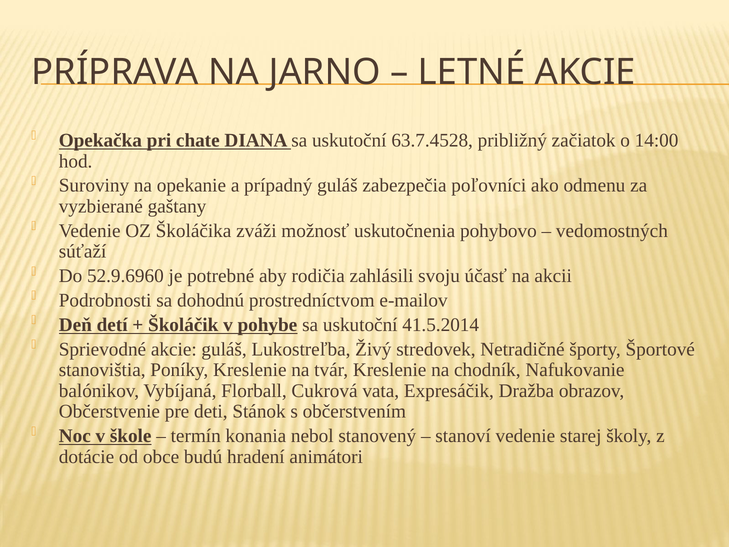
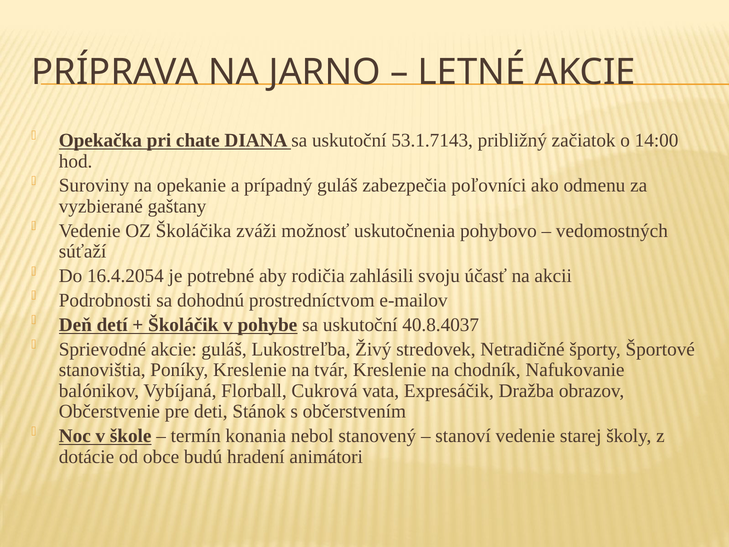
63.7.4528: 63.7.4528 -> 53.1.7143 (432, 140)
52.9.6960: 52.9.6960 -> 16.4.2054 (125, 276)
41.5.2014: 41.5.2014 -> 40.8.4037 (441, 325)
